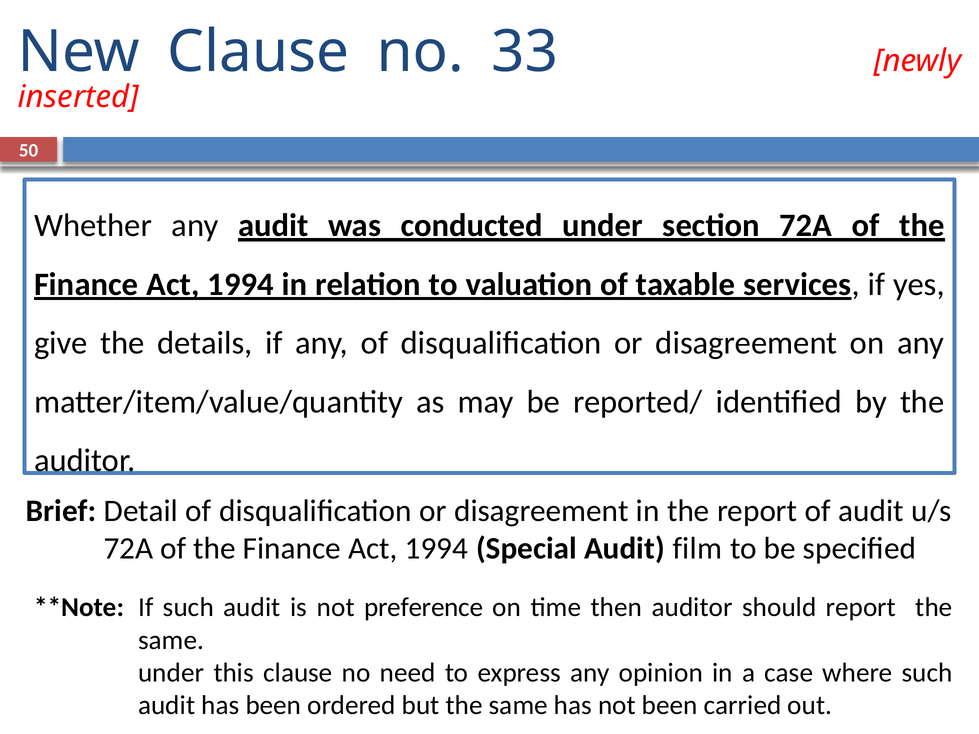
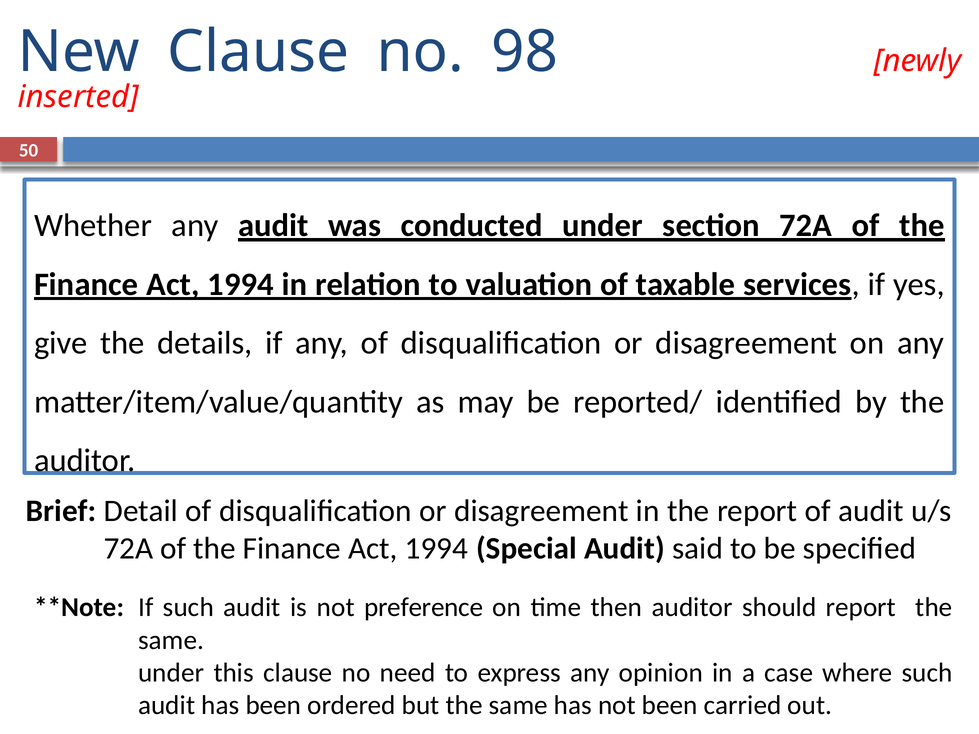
33: 33 -> 98 (525, 52)
film: film -> said (698, 549)
